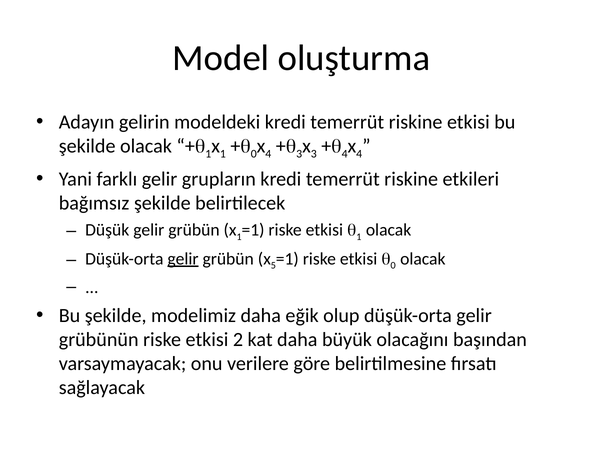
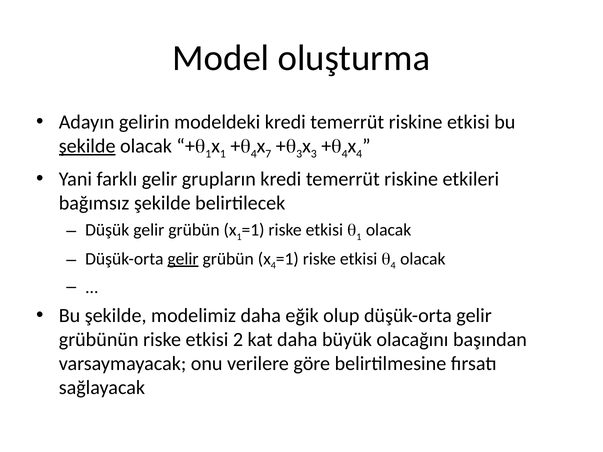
şekilde underline: none -> present (87, 146)
0: 0 -> 4 (254, 154)
4: 4 -> 7 (268, 154)
5: 5 -> 4 (273, 266)
0: 0 -> 4 (393, 266)
